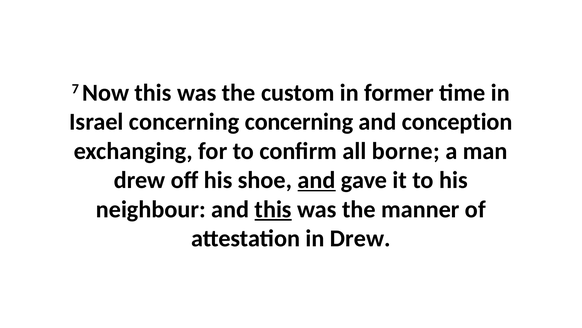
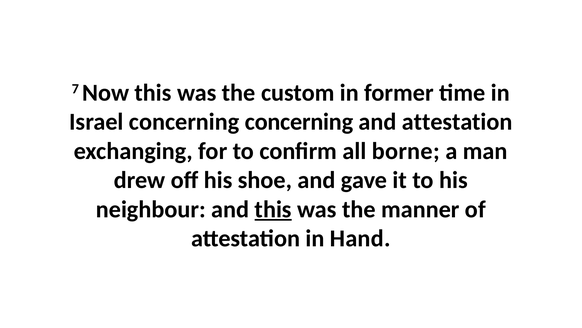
and conception: conception -> attestation (457, 122)
and underline: present -> none (317, 180)
in Drew: Drew -> Hand (360, 238)
